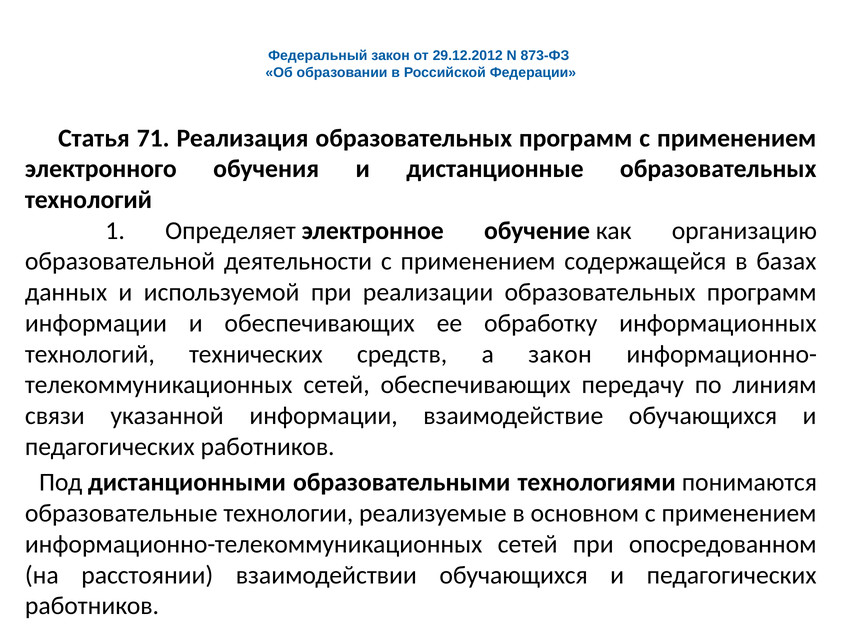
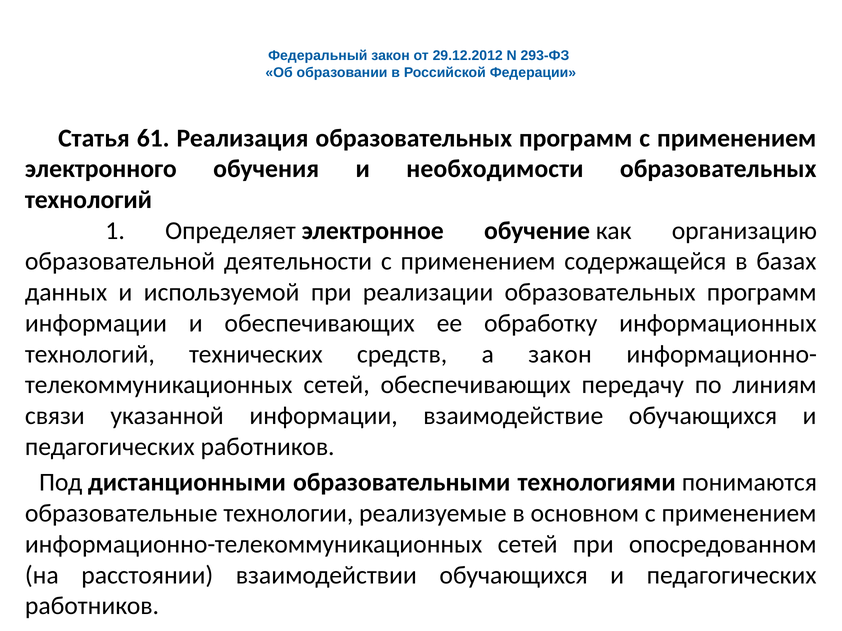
873-ФЗ: 873-ФЗ -> 293-ФЗ (545, 56)
71: 71 -> 61 (153, 138)
дистанционные: дистанционные -> необходимости (495, 169)
